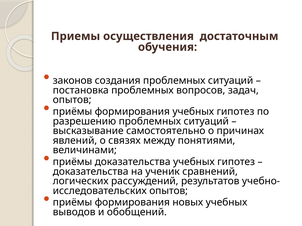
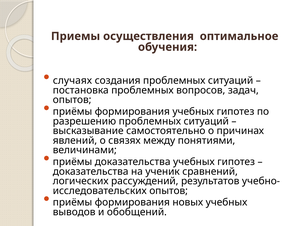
достаточным: достаточным -> оптимальное (239, 36)
законов: законов -> случаях (72, 81)
